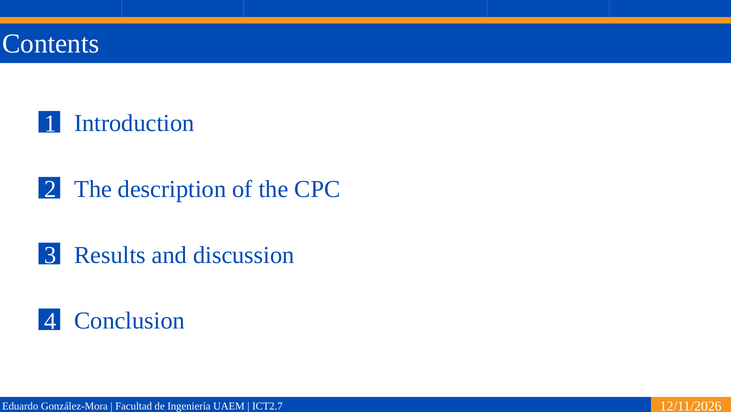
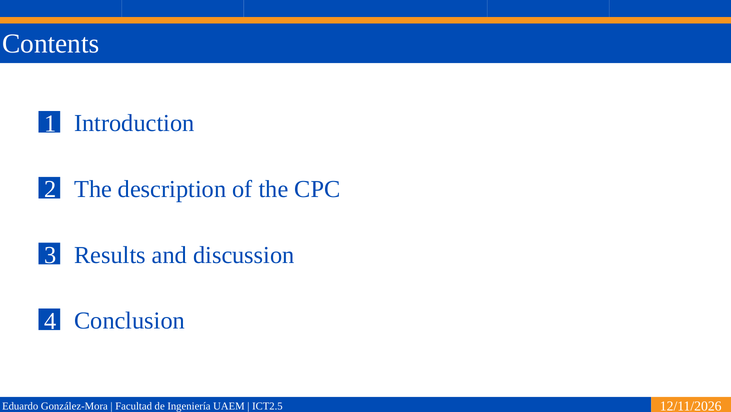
ICT2.7: ICT2.7 -> ICT2.5 (267, 406)
